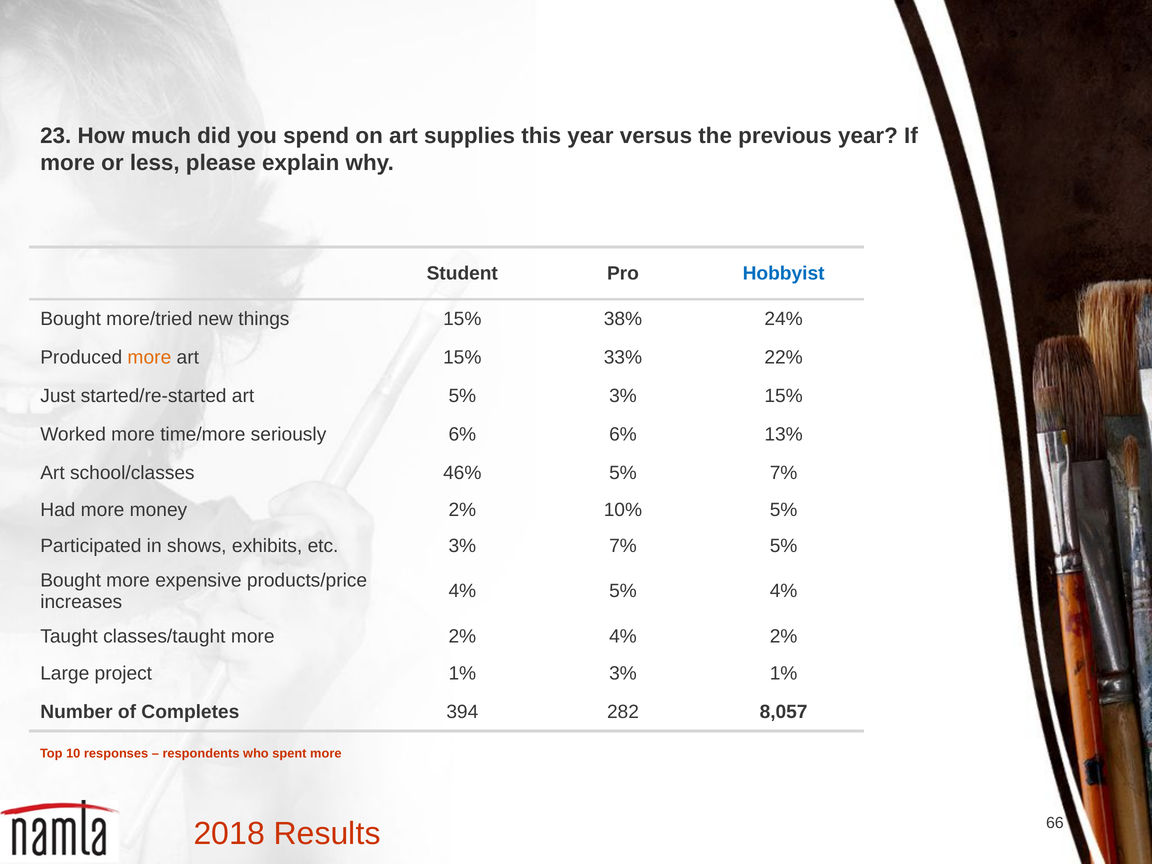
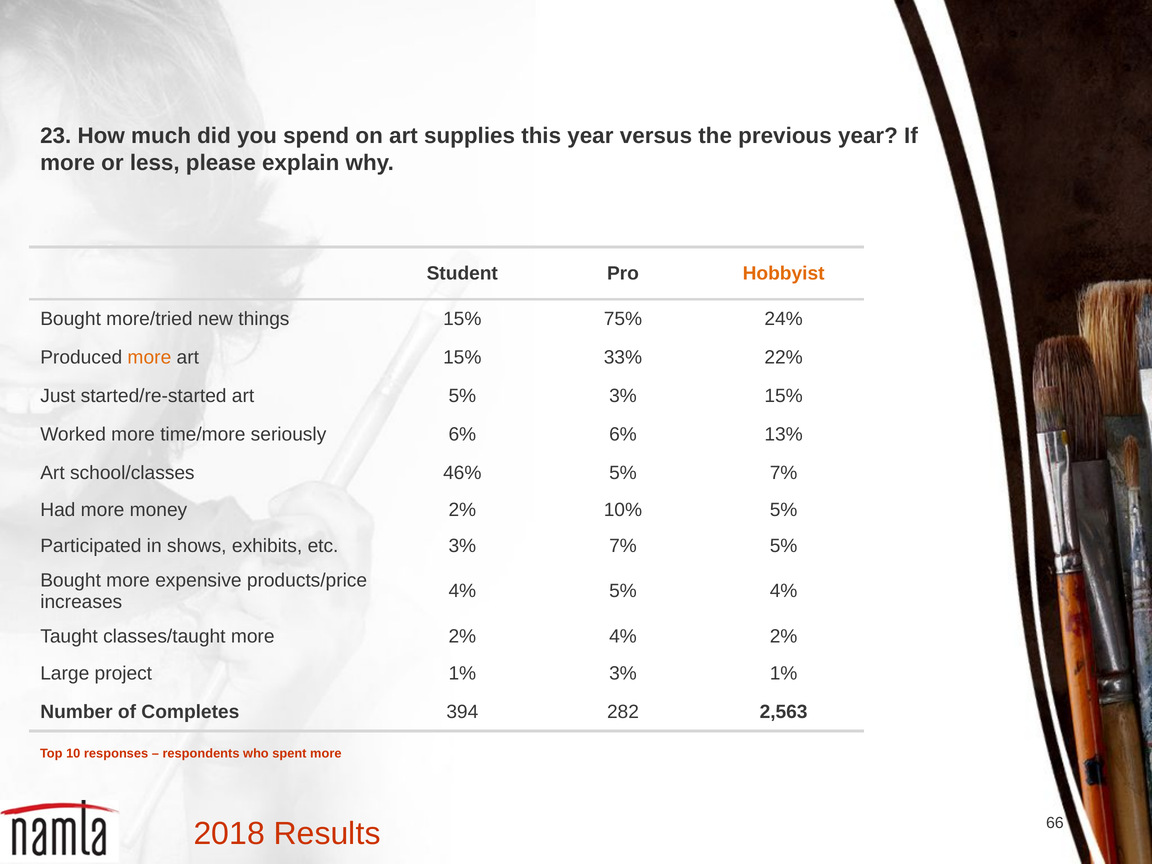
Hobbyist colour: blue -> orange (784, 273)
38%: 38% -> 75% (623, 319)
8,057: 8,057 -> 2,563 (784, 712)
